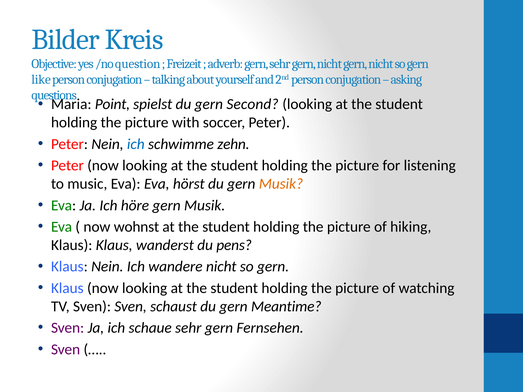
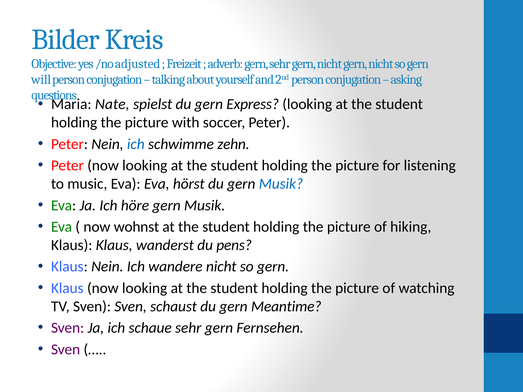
question: question -> adjusted (138, 64)
like: like -> will (41, 79)
Point: Point -> Nate (112, 104)
Second: Second -> Express (253, 104)
Musik colour: orange -> blue (281, 184)
